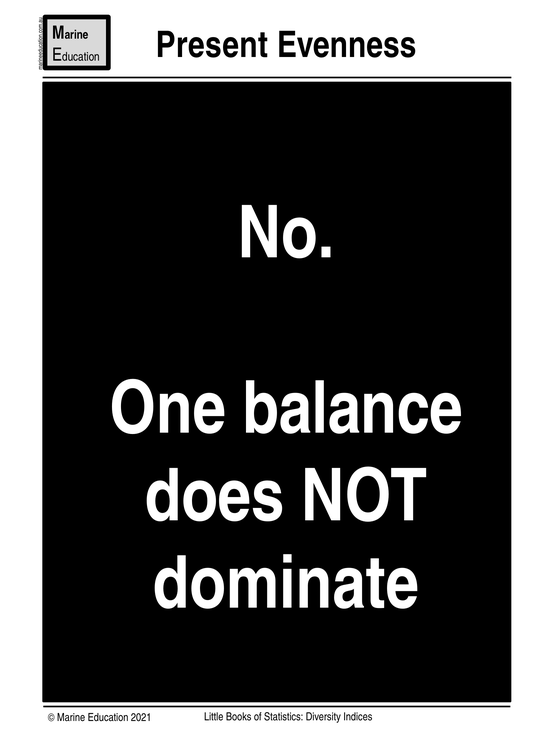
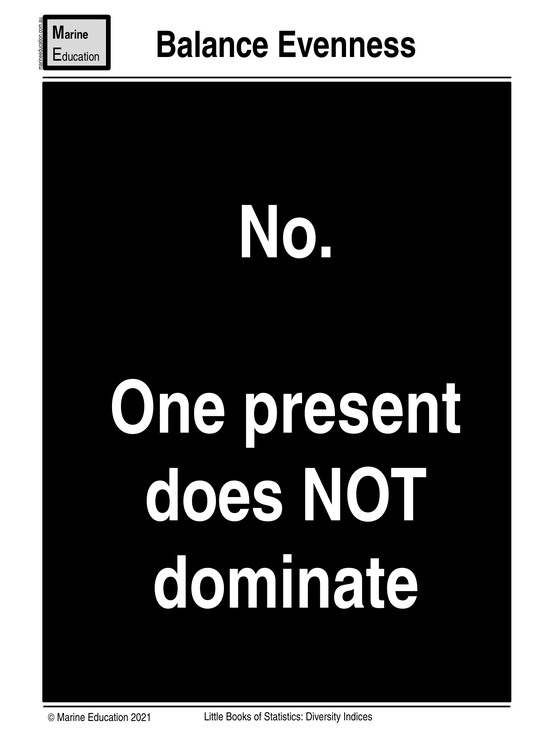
Present: Present -> Balance (212, 45)
balance: balance -> present (352, 409)
